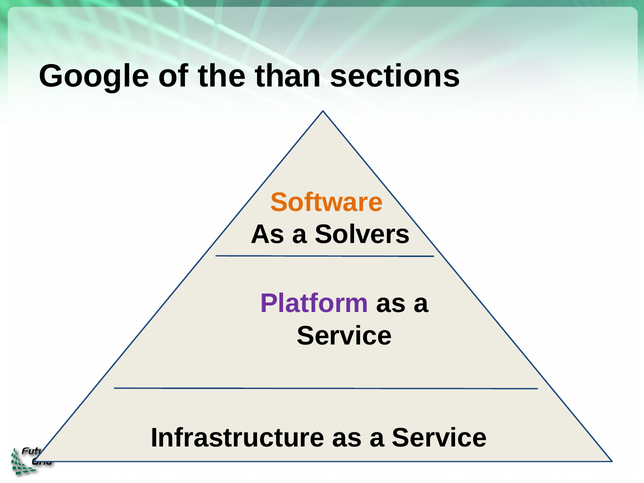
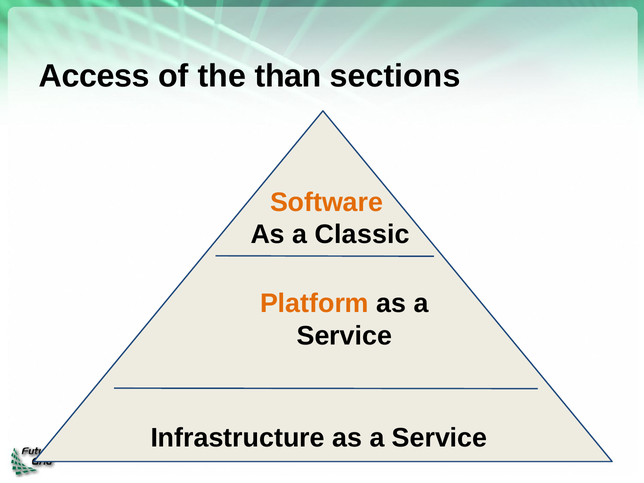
Google: Google -> Access (94, 76)
Solvers: Solvers -> Classic (362, 234)
Platform colour: purple -> orange (314, 304)
